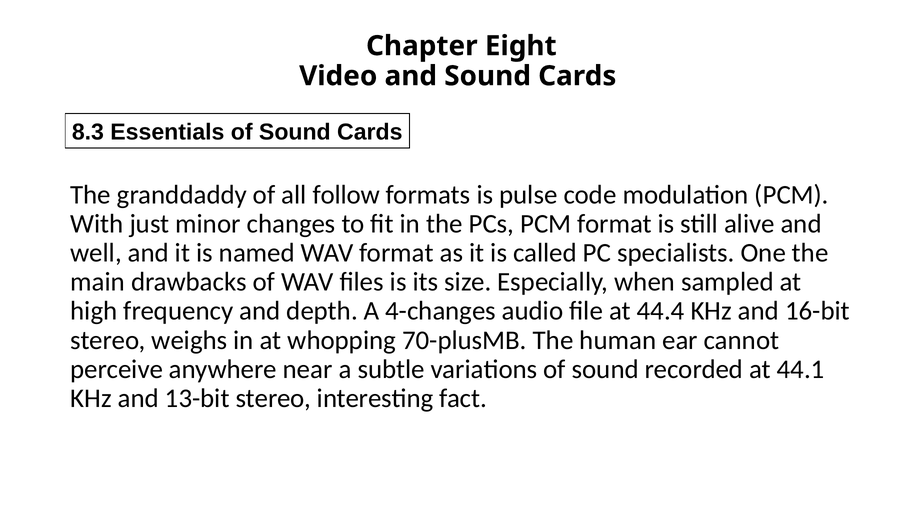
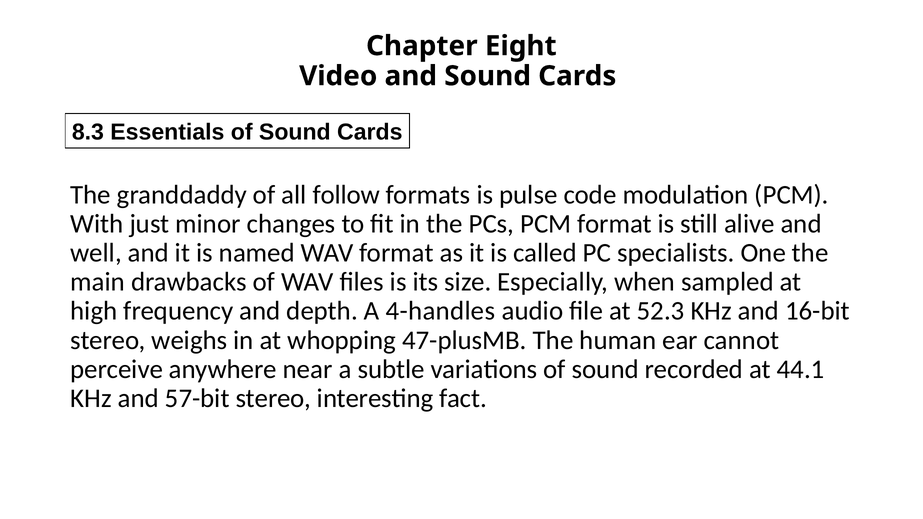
4-changes: 4-changes -> 4-handles (440, 311)
44.4: 44.4 -> 52.3 (661, 311)
70-plusMB: 70-plusMB -> 47-plusMB (464, 340)
13-bit: 13-bit -> 57-bit (197, 398)
